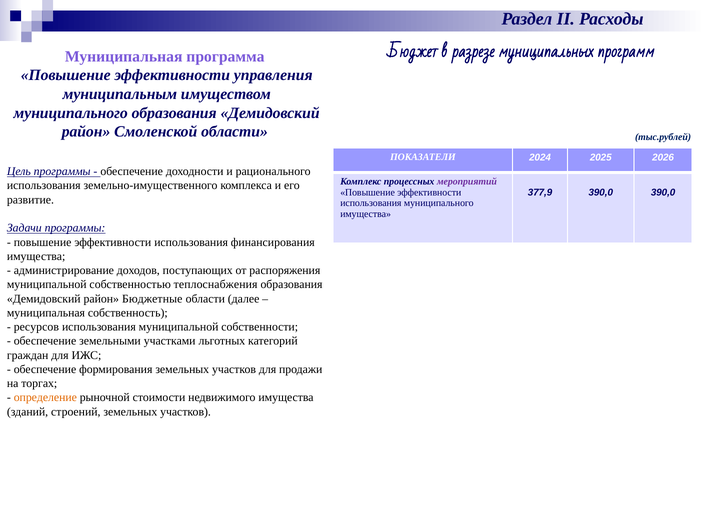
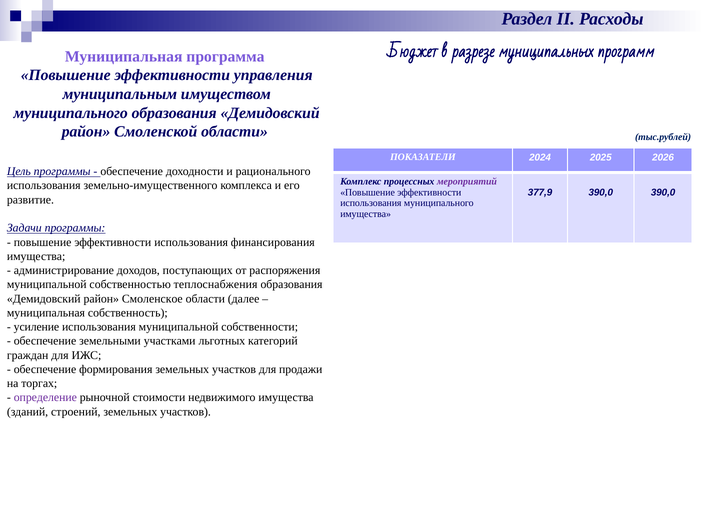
Бюджетные: Бюджетные -> Смоленское (152, 298)
ресурсов: ресурсов -> усиление (36, 327)
определение colour: orange -> purple (45, 397)
